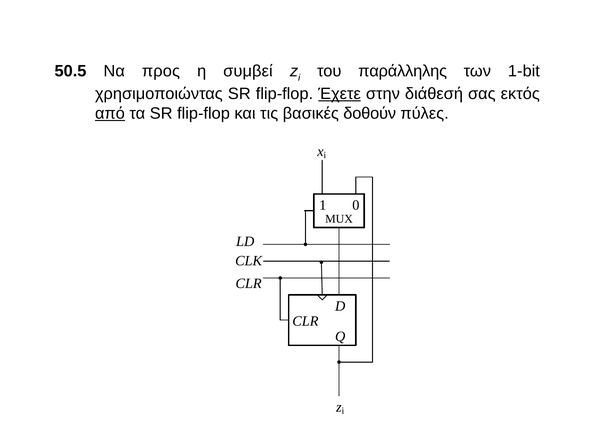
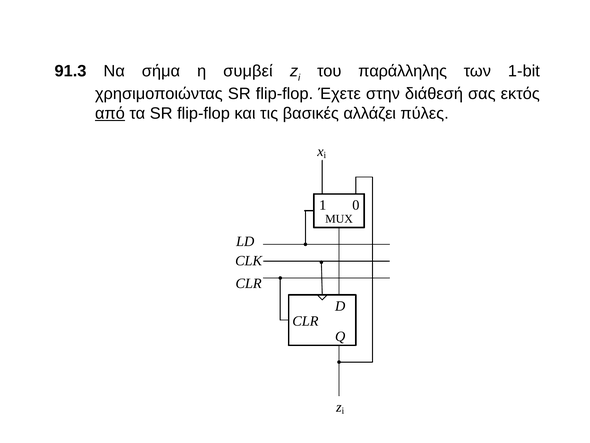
50.5: 50.5 -> 91.3 (70, 71)
προς: προς -> σήμα (161, 71)
Έχετε underline: present -> none (340, 94)
δοθούν: δοθούν -> αλλάζει (370, 113)
